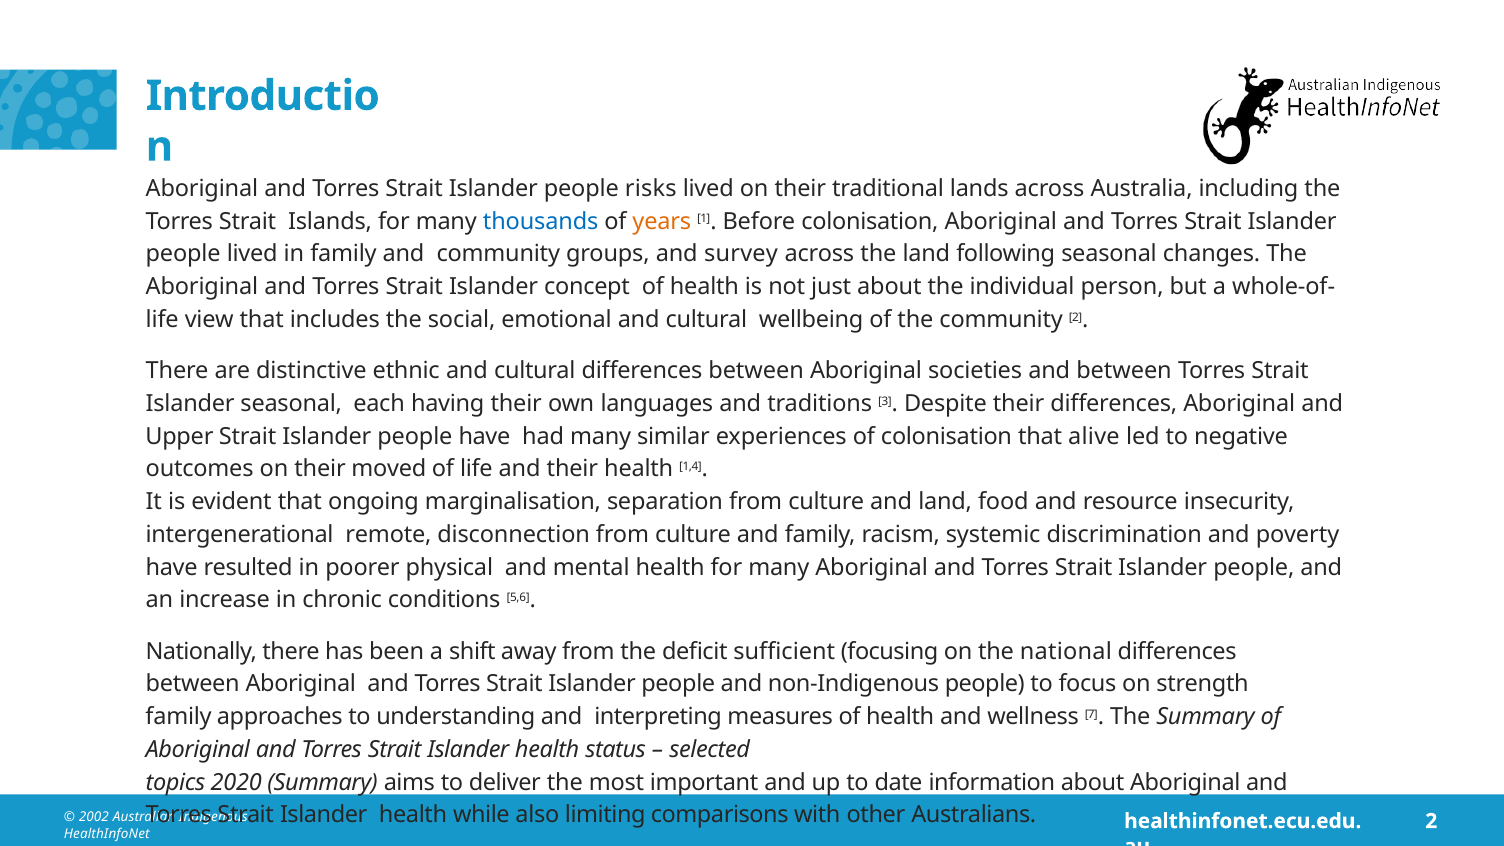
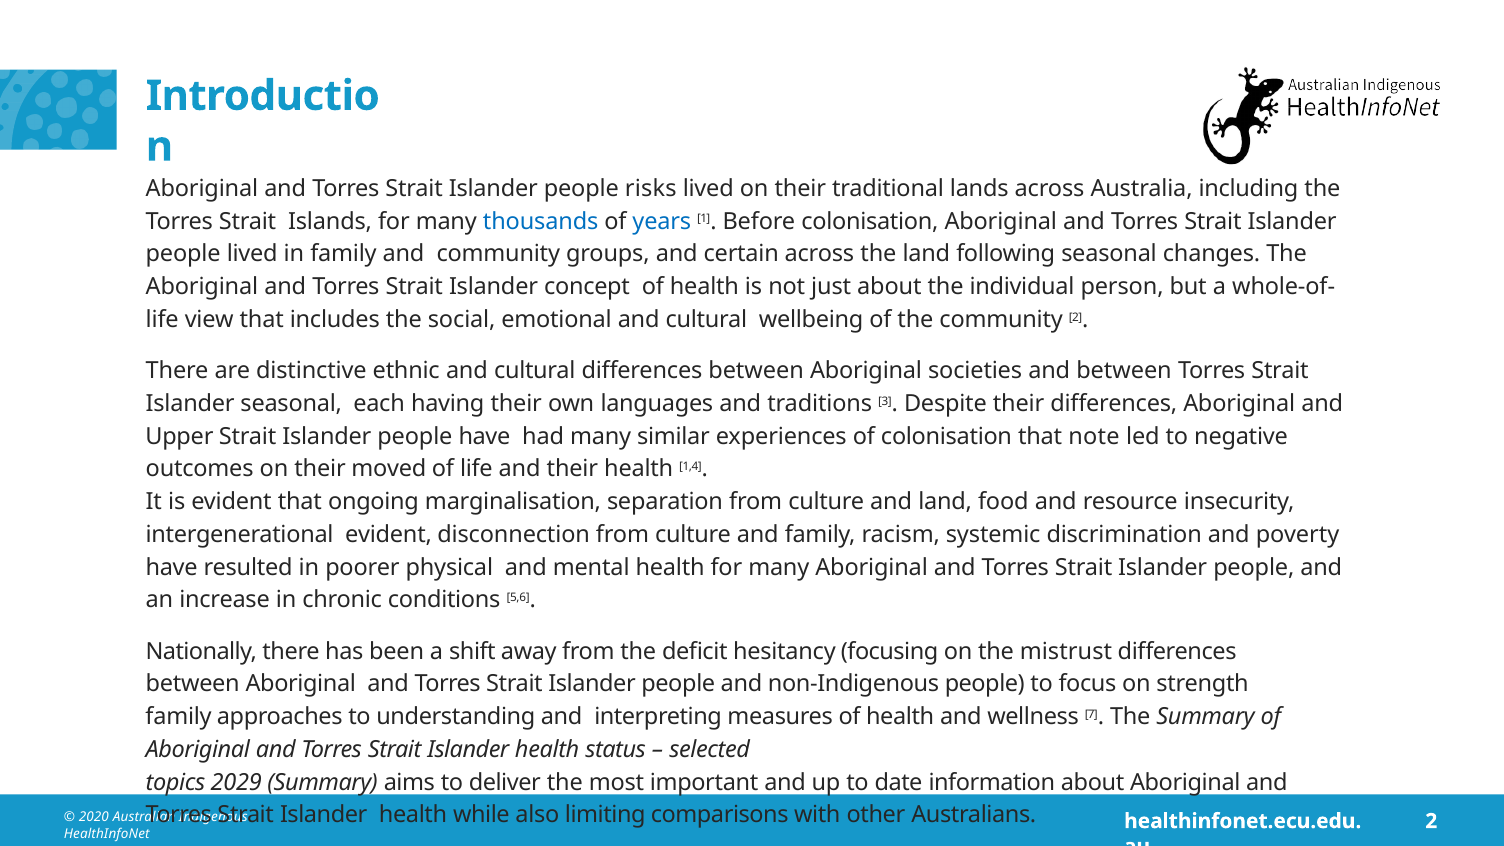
years colour: orange -> blue (662, 221)
survey: survey -> certain (741, 254)
alive: alive -> note (1094, 436)
intergenerational remote: remote -> evident (388, 535)
sufficient: sufficient -> hesitancy (784, 652)
national: national -> mistrust (1066, 652)
2020: 2020 -> 2029 (236, 782)
2002: 2002 -> 2020 (94, 817)
